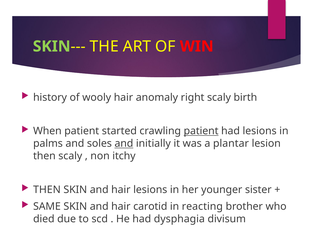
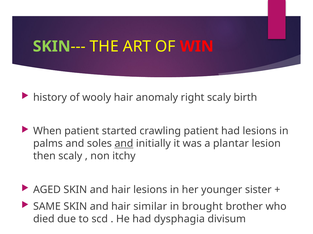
patient underline: present -> none (201, 131)
THEN: THEN -> AGED (47, 190)
carotid: carotid -> similar (150, 207)
reacting: reacting -> brought (202, 207)
